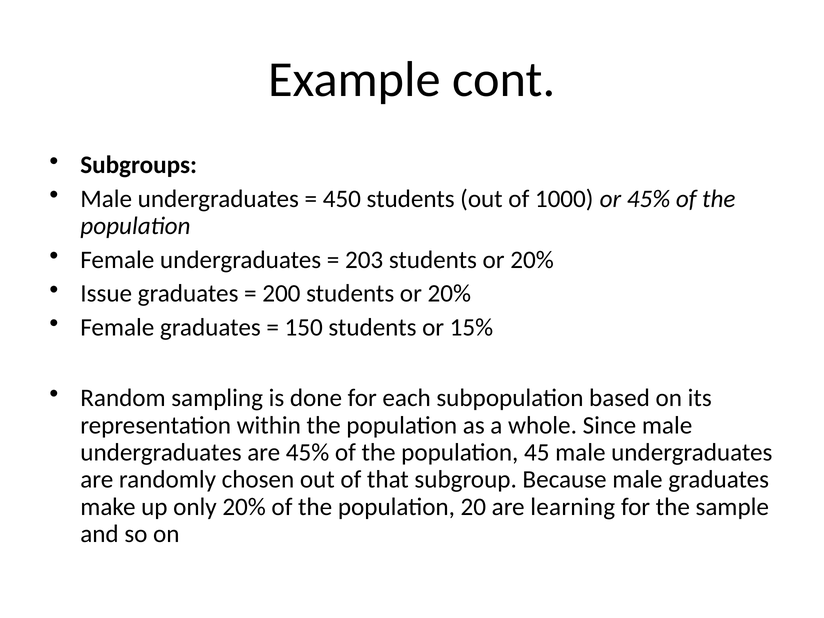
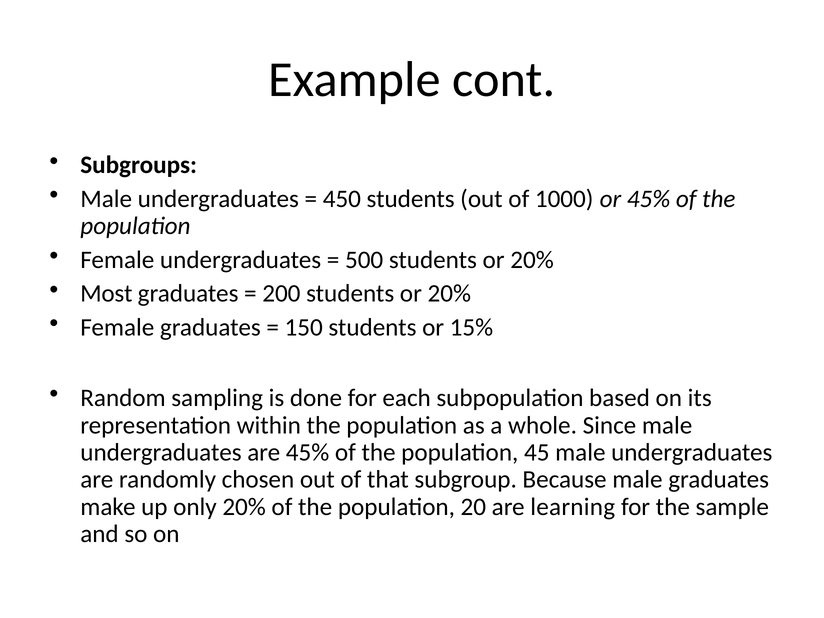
203: 203 -> 500 (364, 260)
Issue: Issue -> Most (106, 294)
